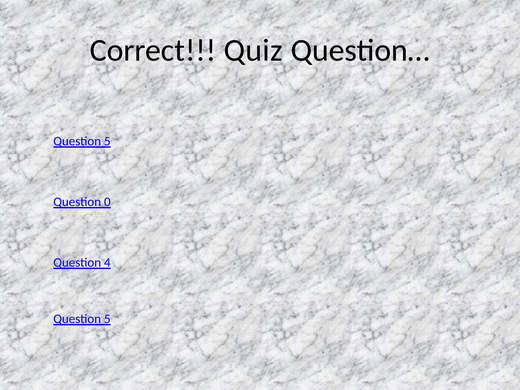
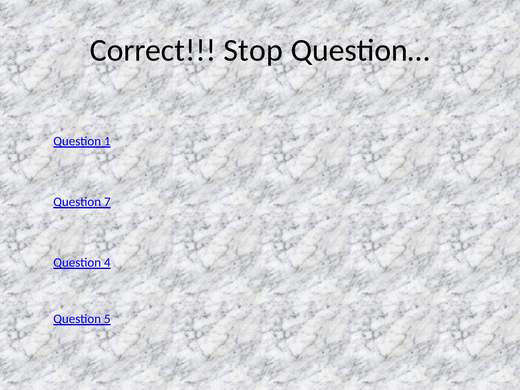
Quiz: Quiz -> Stop (253, 50)
5: 5 -> 1 (107, 141)
0: 0 -> 7 (107, 202)
